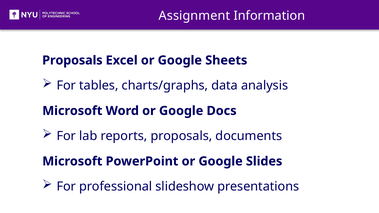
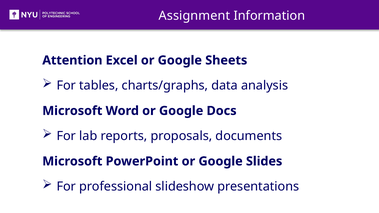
Proposals: Proposals -> Attention (72, 60)
